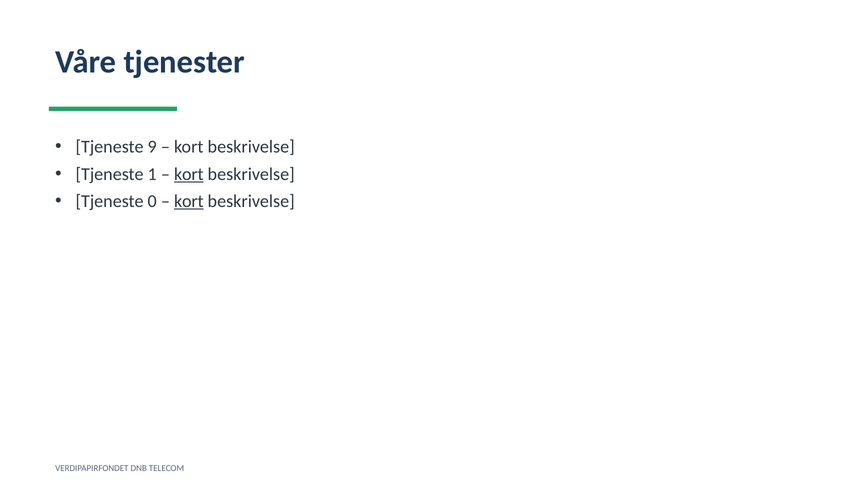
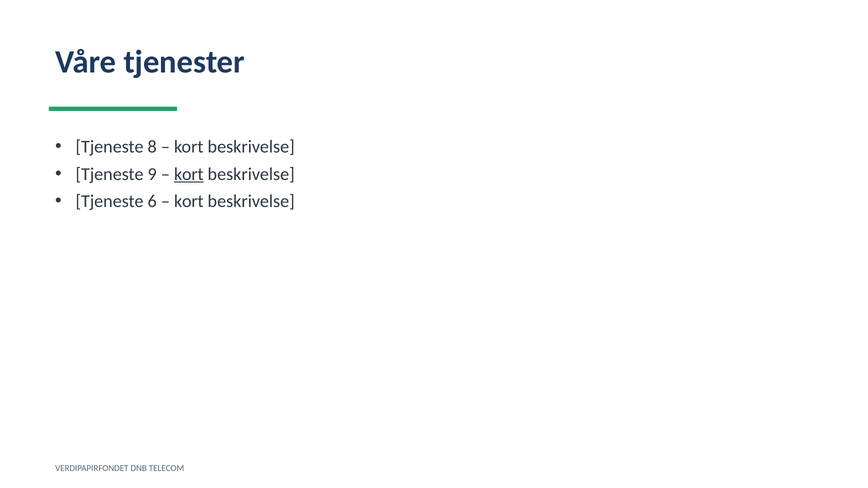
9: 9 -> 8 (152, 147)
1: 1 -> 9 (152, 174)
0: 0 -> 6 (152, 201)
kort underline: present -> none (189, 201)
